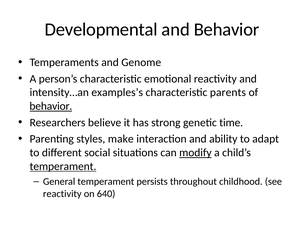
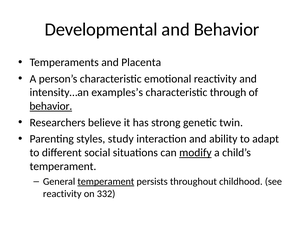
Genome: Genome -> Placenta (141, 62)
parents: parents -> through (228, 92)
time: time -> twin (231, 123)
make: make -> study (121, 139)
temperament underline: present -> none (63, 166)
temperament underline: none -> present (106, 182)
640: 640 -> 332 (106, 194)
